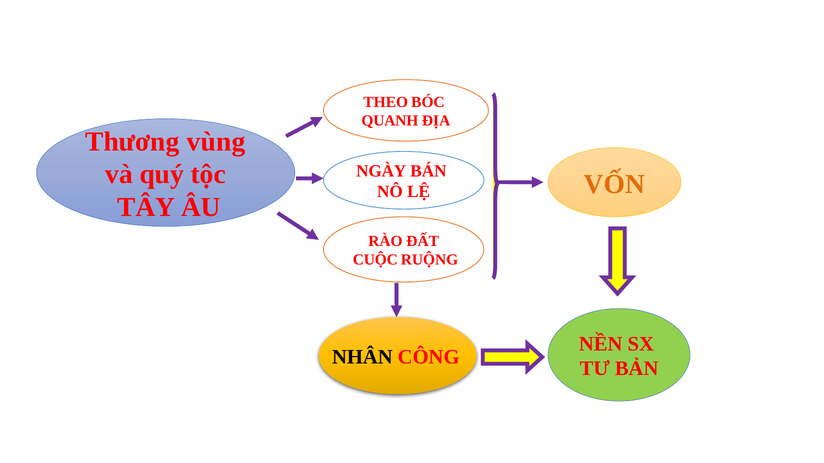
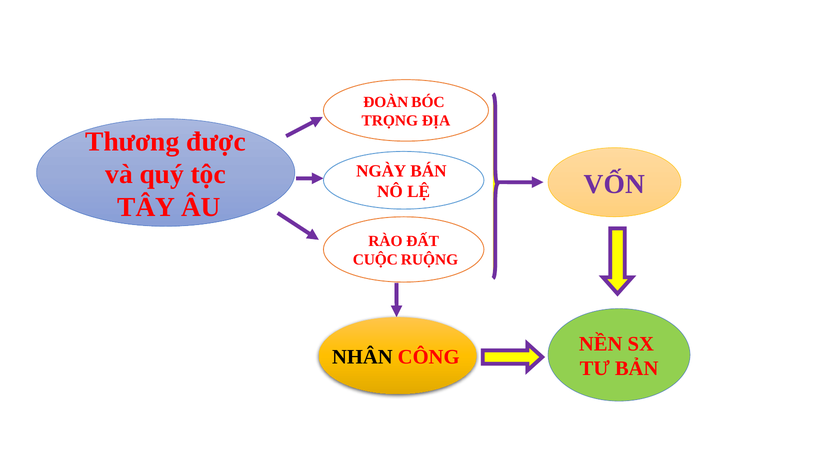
THEO: THEO -> ĐOÀN (386, 102)
QUANH: QUANH -> TRỌNG (390, 121)
vùng: vùng -> được (216, 142)
VỐN colour: orange -> purple (614, 184)
